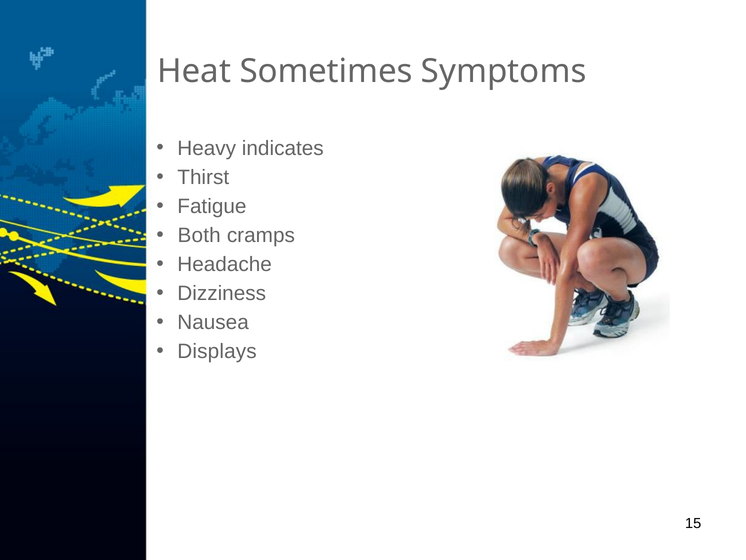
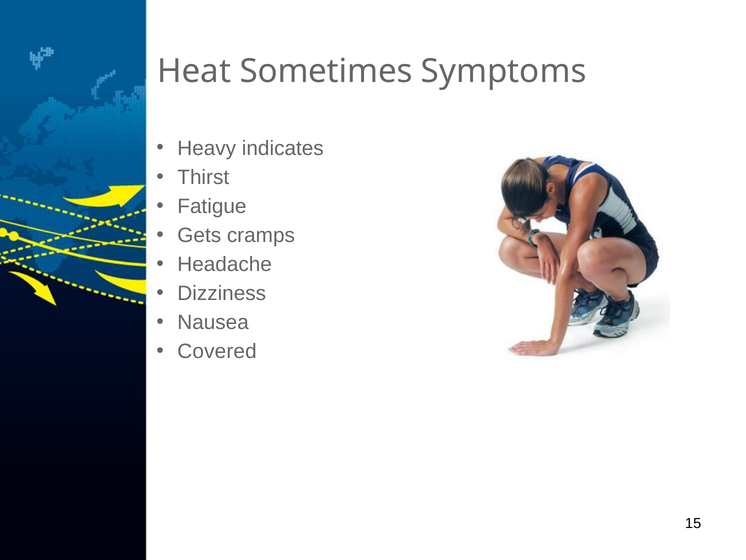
Both: Both -> Gets (199, 235)
Displays: Displays -> Covered (217, 351)
